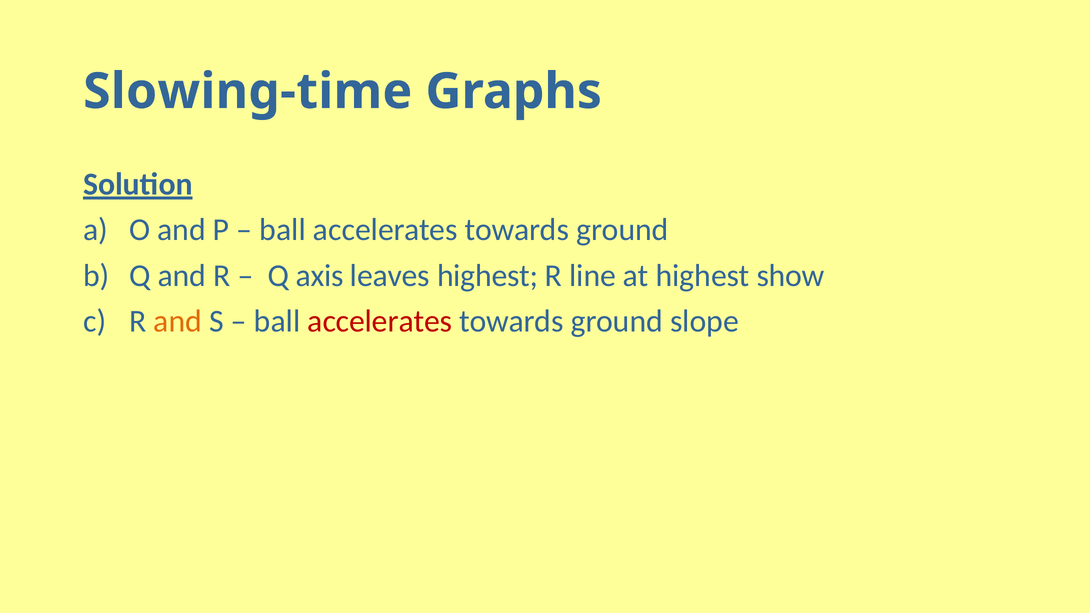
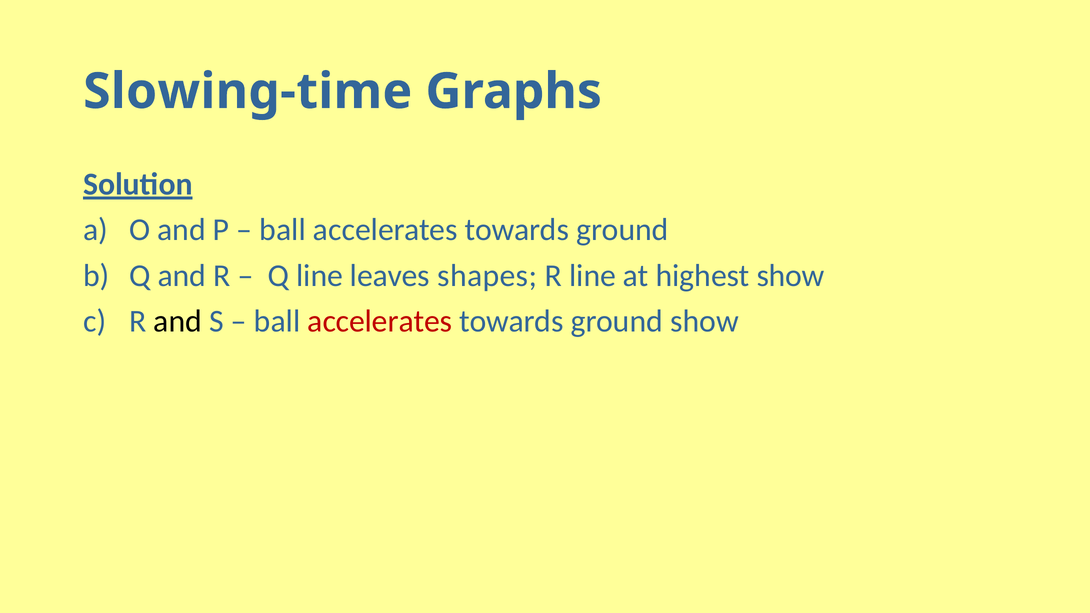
Q axis: axis -> line (320, 276)
leaves highest: highest -> shapes (487, 276)
and colour: orange -> black (178, 321)
ground slope: slope -> show (704, 321)
